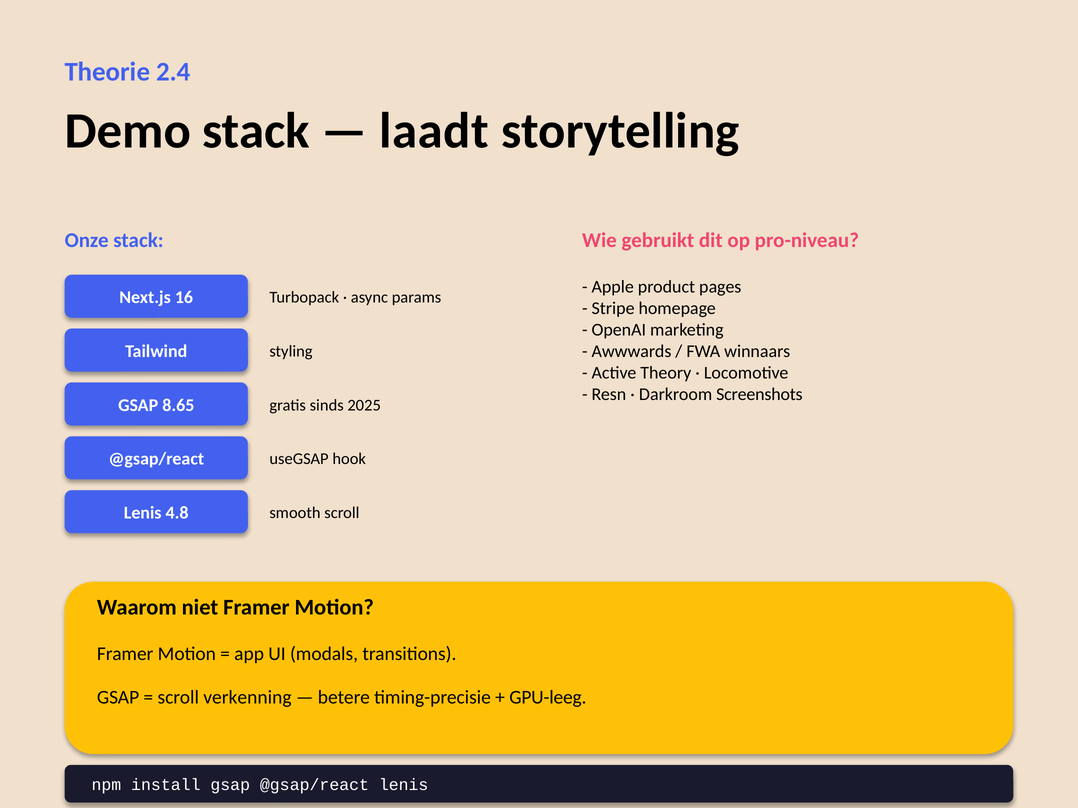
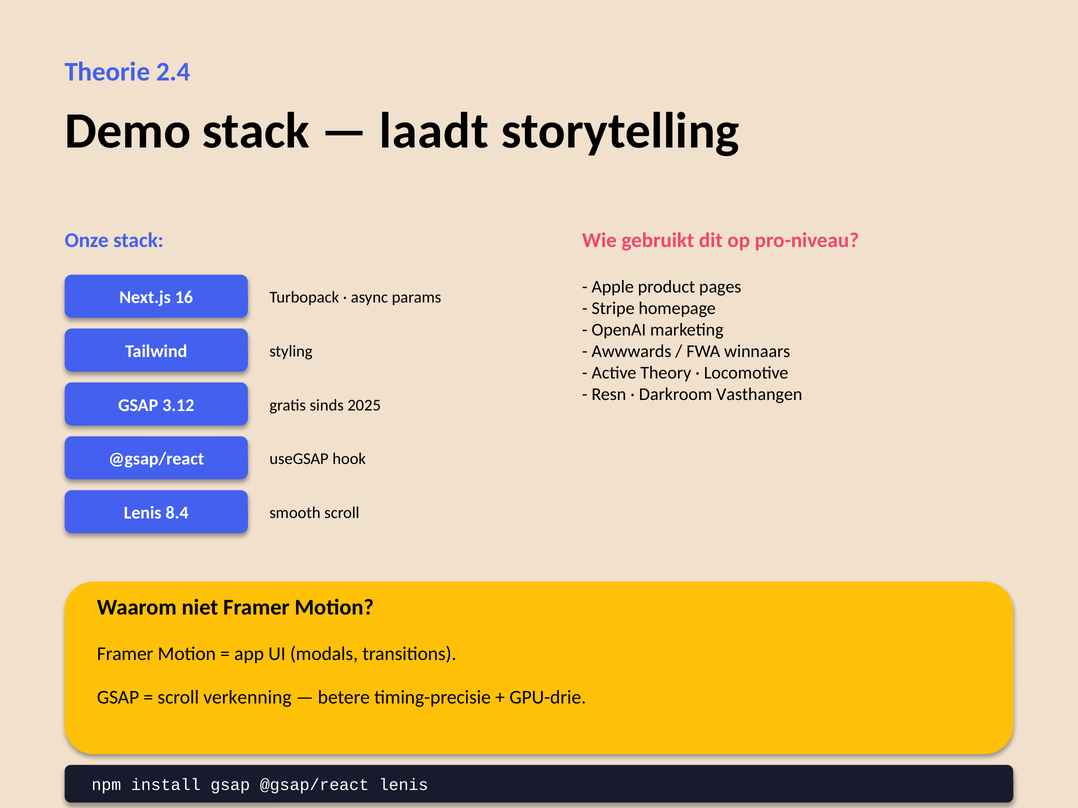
Screenshots: Screenshots -> Vasthangen (759, 395)
8.65: 8.65 -> 3.12 (178, 405)
4.8: 4.8 -> 8.4 (177, 513)
GPU-leeg: GPU-leeg -> GPU-drie (548, 698)
